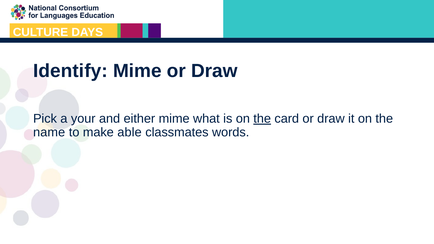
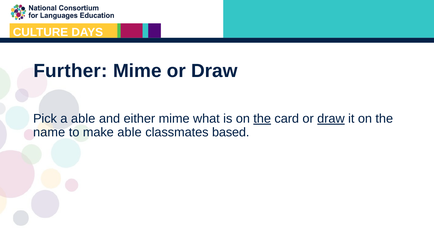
Identify: Identify -> Further (70, 71)
a your: your -> able (83, 119)
draw underline: none -> present (331, 119)
words: words -> based (231, 132)
